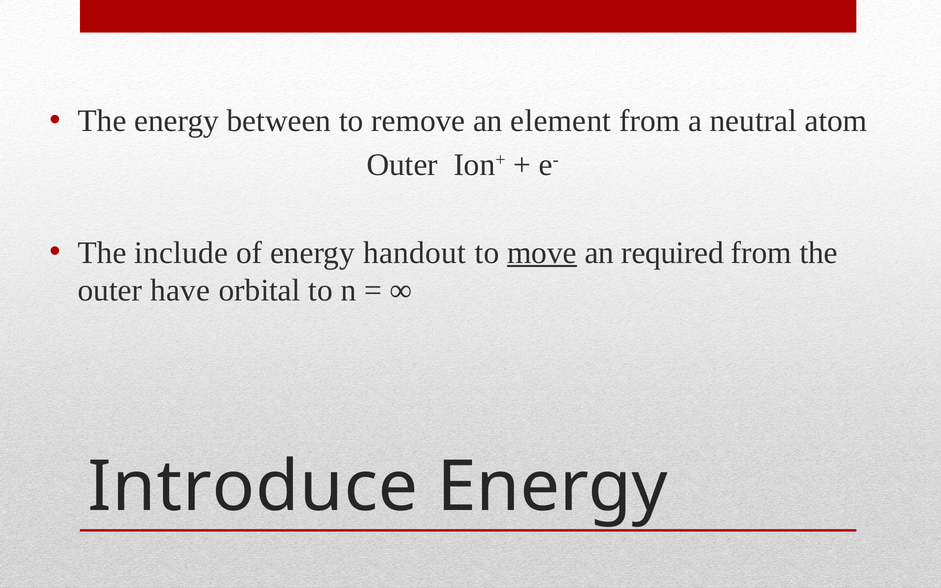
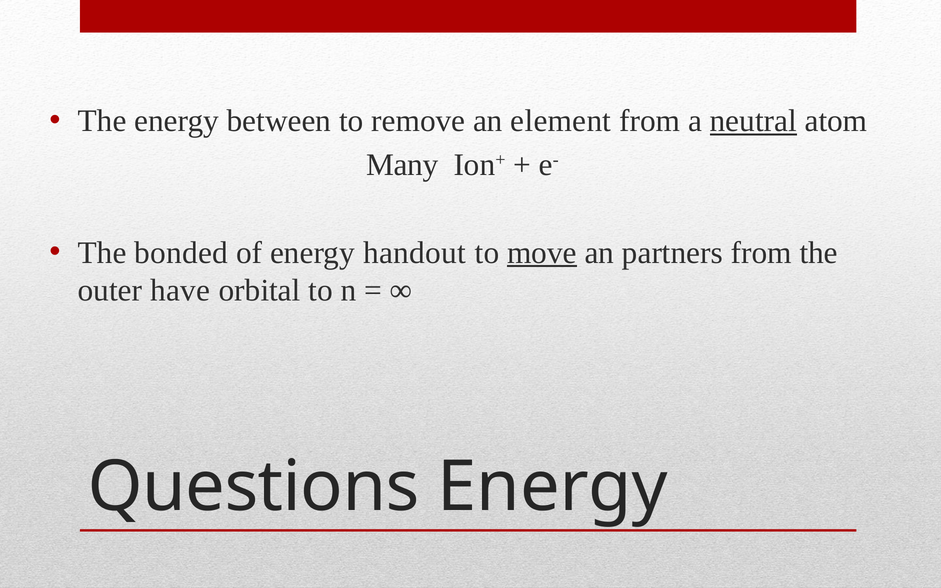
neutral underline: none -> present (753, 121)
Outer: Outer -> Many (402, 165)
include: include -> bonded (181, 253)
required: required -> partners (672, 253)
Introduce: Introduce -> Questions (254, 487)
